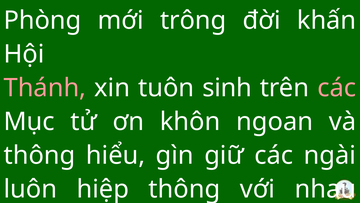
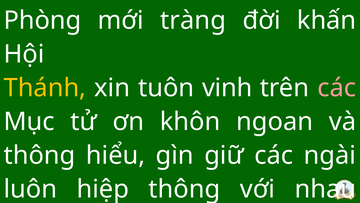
trông: trông -> tràng (193, 20)
Thánh colour: pink -> yellow (45, 88)
sinh: sinh -> vinh (227, 88)
